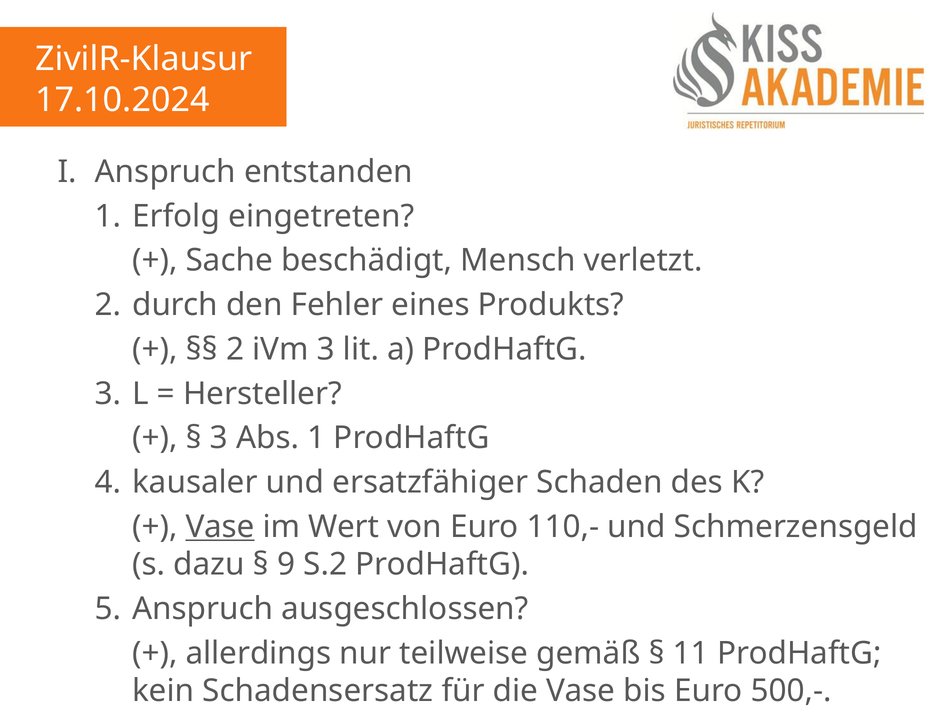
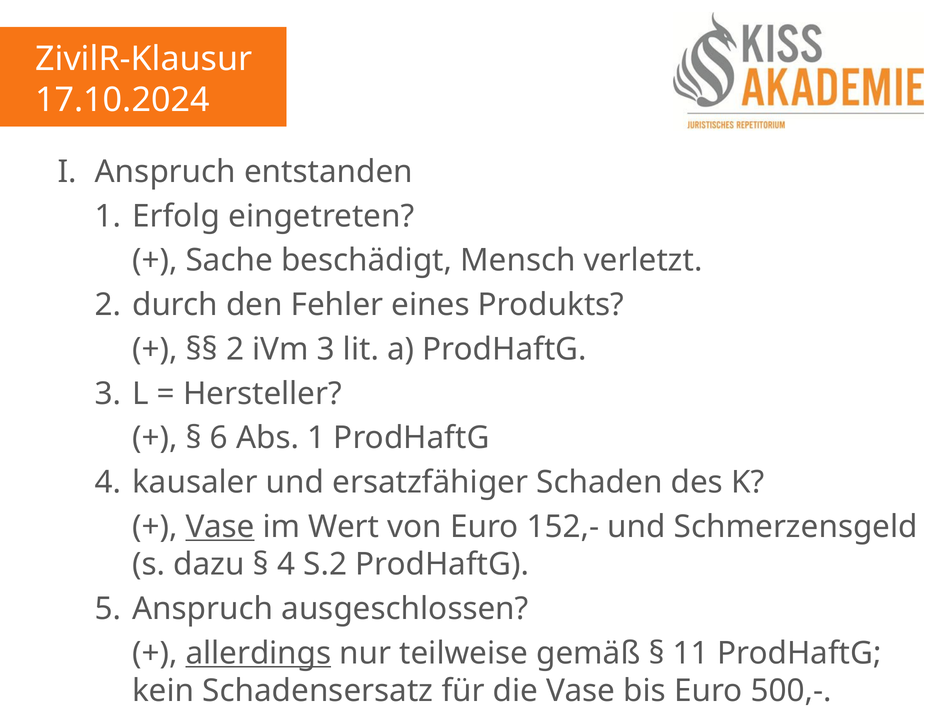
3: 3 -> 6 (219, 438)
110,-: 110,- -> 152,- (563, 527)
9: 9 -> 4 (286, 564)
allerdings underline: none -> present (258, 653)
